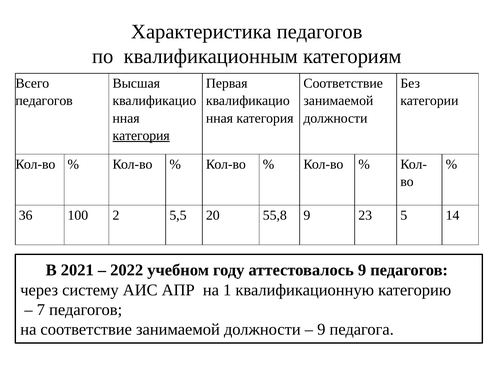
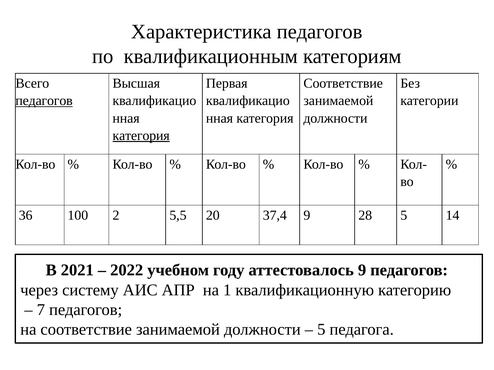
педагогов underline: none -> present (44, 101)
55,8: 55,8 -> 37,4 (275, 215)
23: 23 -> 28 (365, 215)
9: 9 -> 5 (321, 330)
